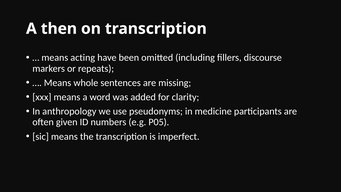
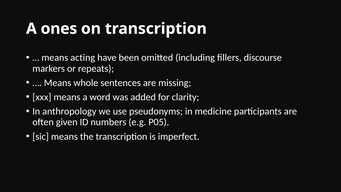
then: then -> ones (59, 29)
